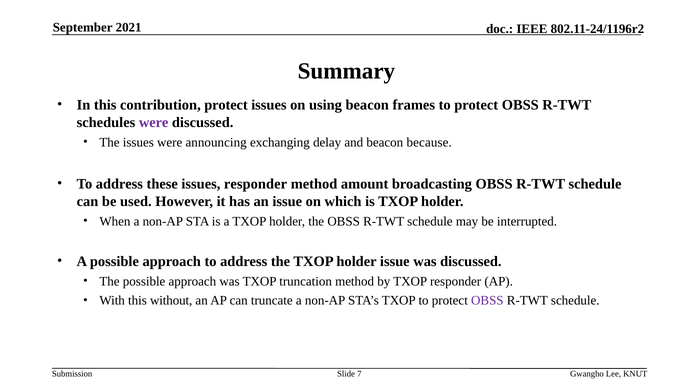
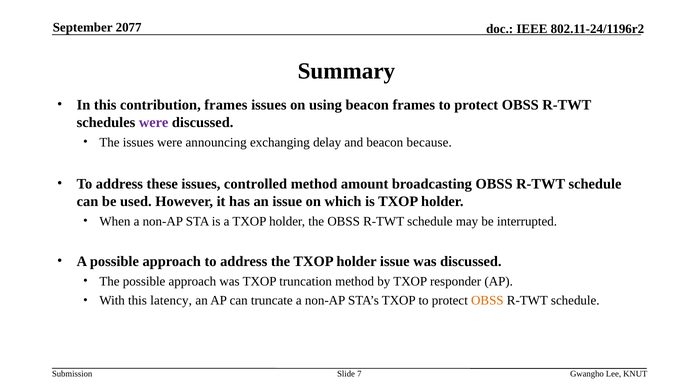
2021: 2021 -> 2077 (129, 28)
contribution protect: protect -> frames (226, 105)
issues responder: responder -> controlled (256, 184)
without: without -> latency (171, 301)
OBSS colour: purple -> orange (487, 301)
